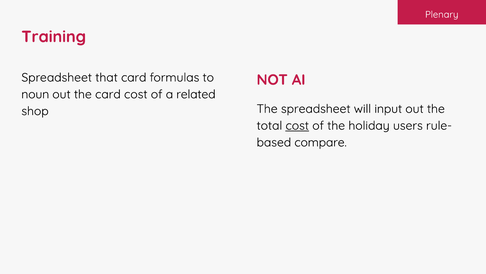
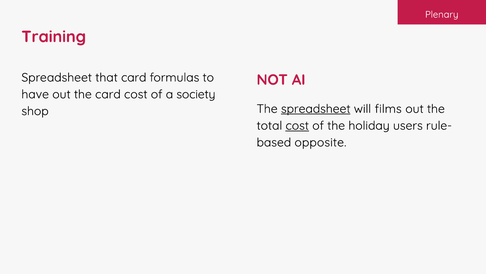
noun: noun -> have (35, 94)
related: related -> society (196, 94)
spreadsheet underline: none -> present (316, 109)
input: input -> films (388, 109)
compare: compare -> opposite (320, 142)
